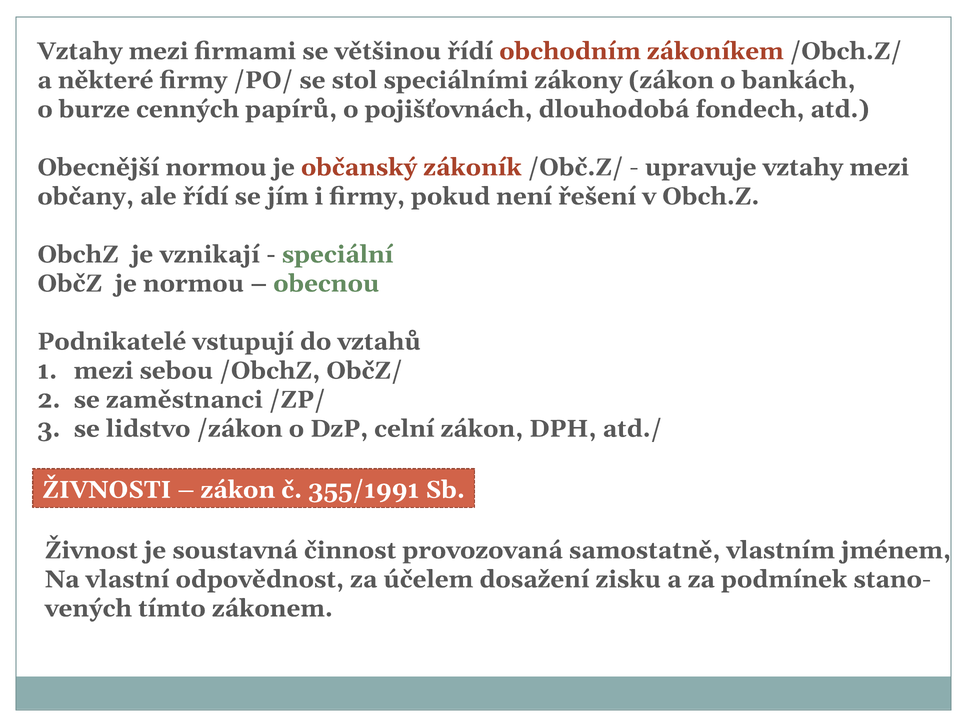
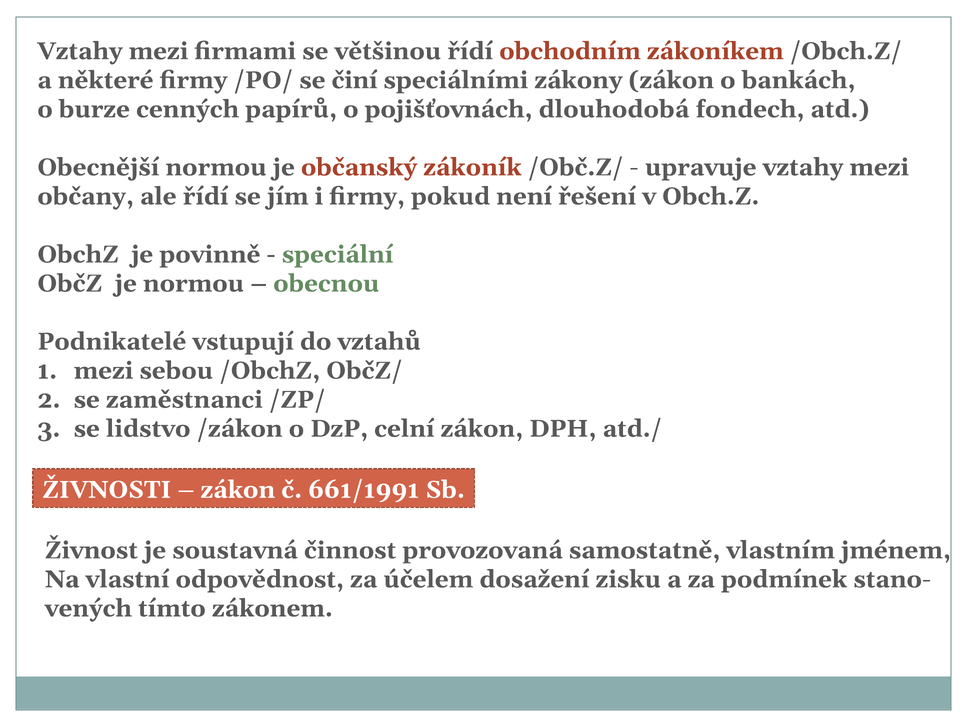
stol: stol -> činí (355, 80)
vznikají: vznikají -> povinně (210, 254)
355/1991: 355/1991 -> 661/1991 (364, 490)
